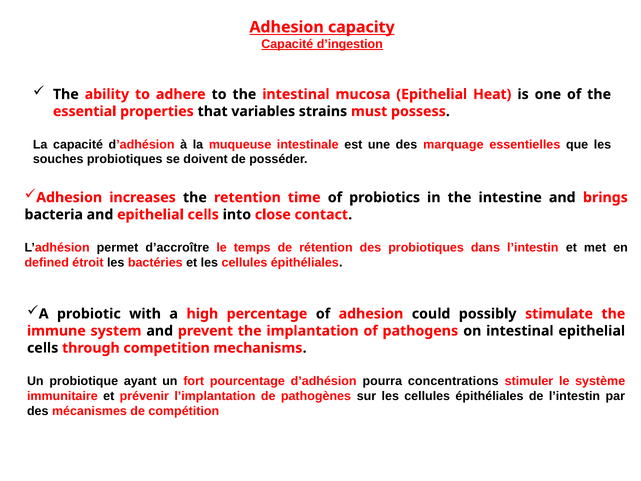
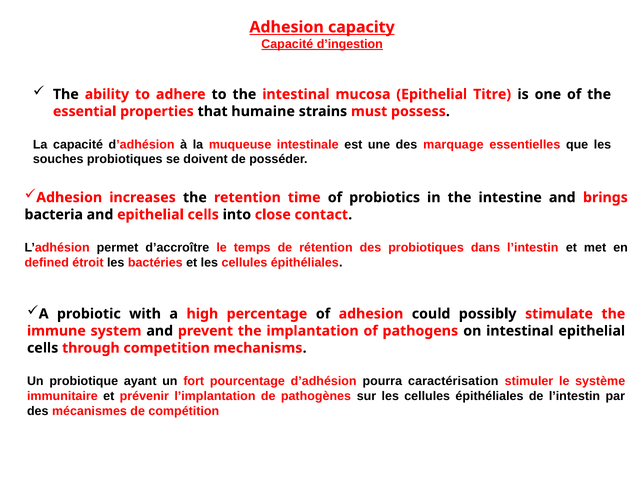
Heat: Heat -> Titre (492, 94)
variables: variables -> humaine (263, 111)
concentrations: concentrations -> caractérisation (453, 381)
